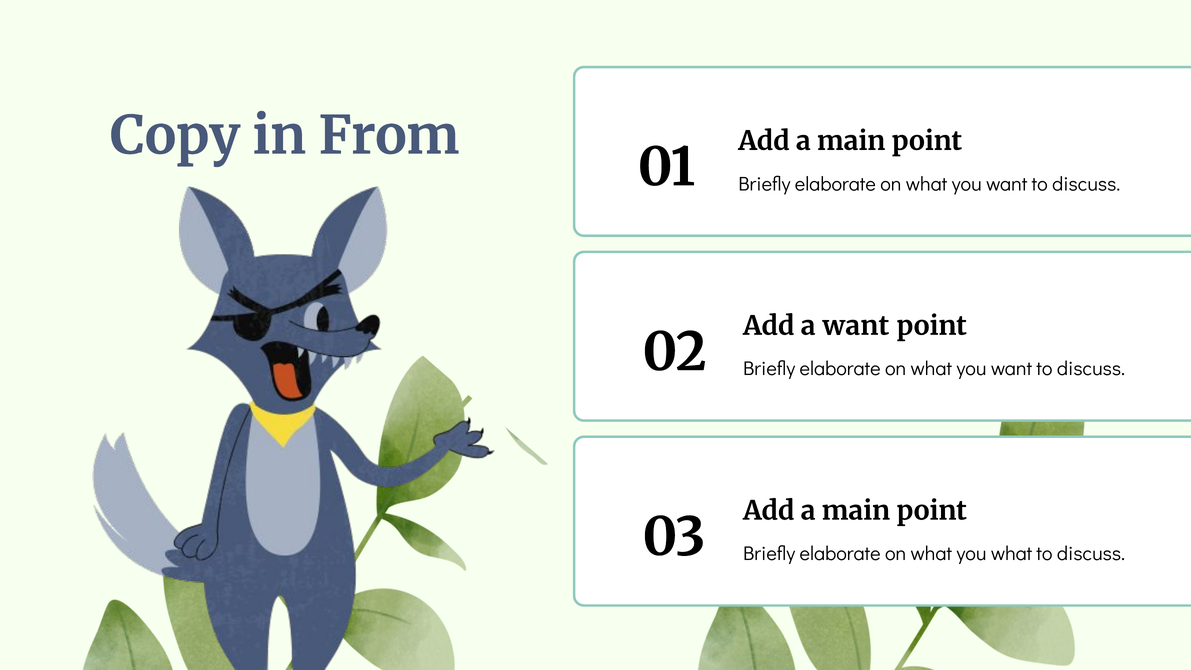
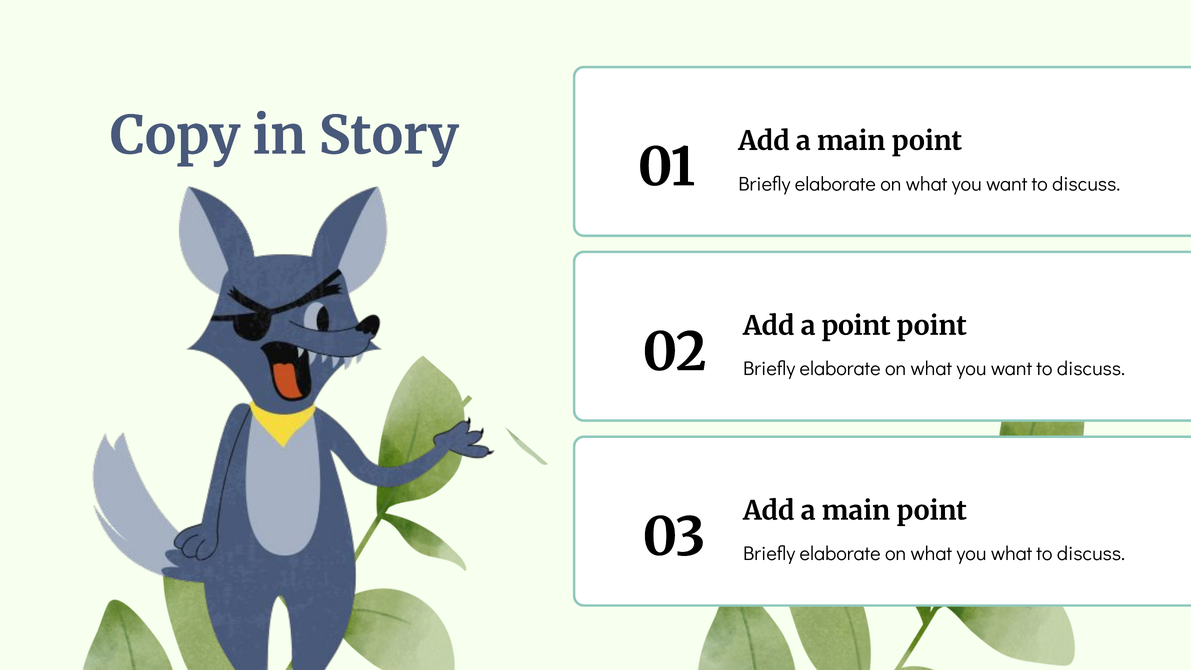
From: From -> Story (389, 136)
a want: want -> point (856, 326)
